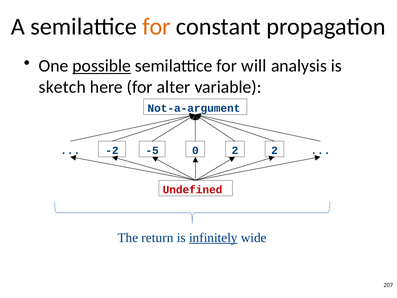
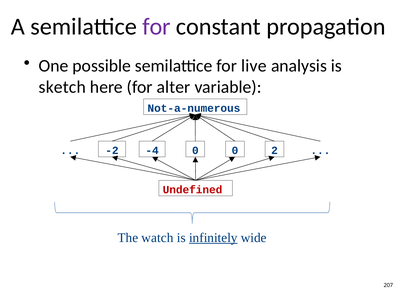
for colour: orange -> purple (156, 27)
possible underline: present -> none (102, 66)
will: will -> live (254, 66)
Not-a-argument: Not-a-argument -> Not-a-numerous (194, 108)
-5: -5 -> -4 (152, 150)
-2 2: 2 -> 0 (235, 150)
return: return -> watch (157, 237)
